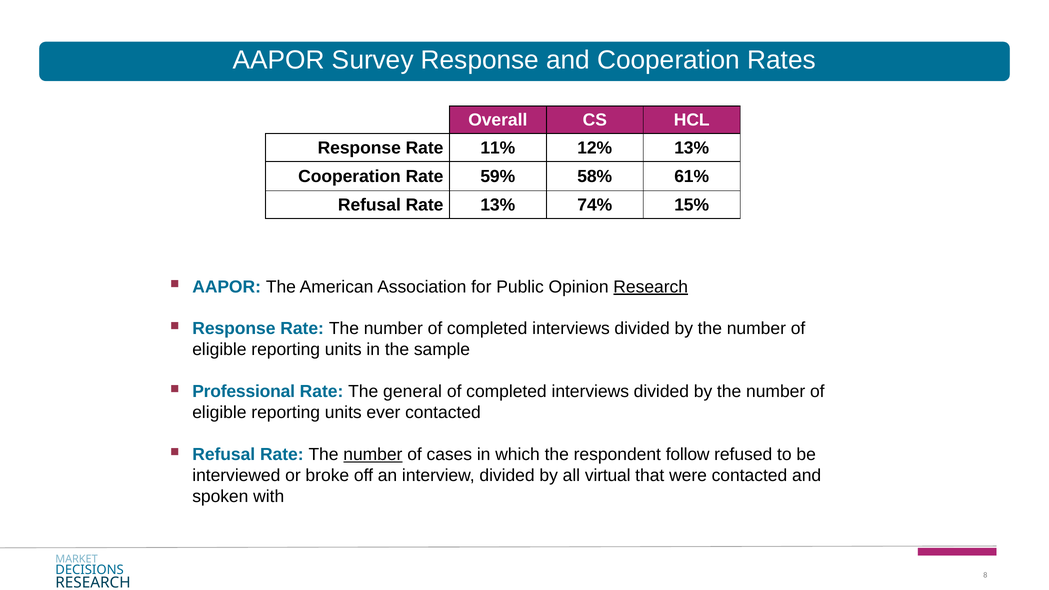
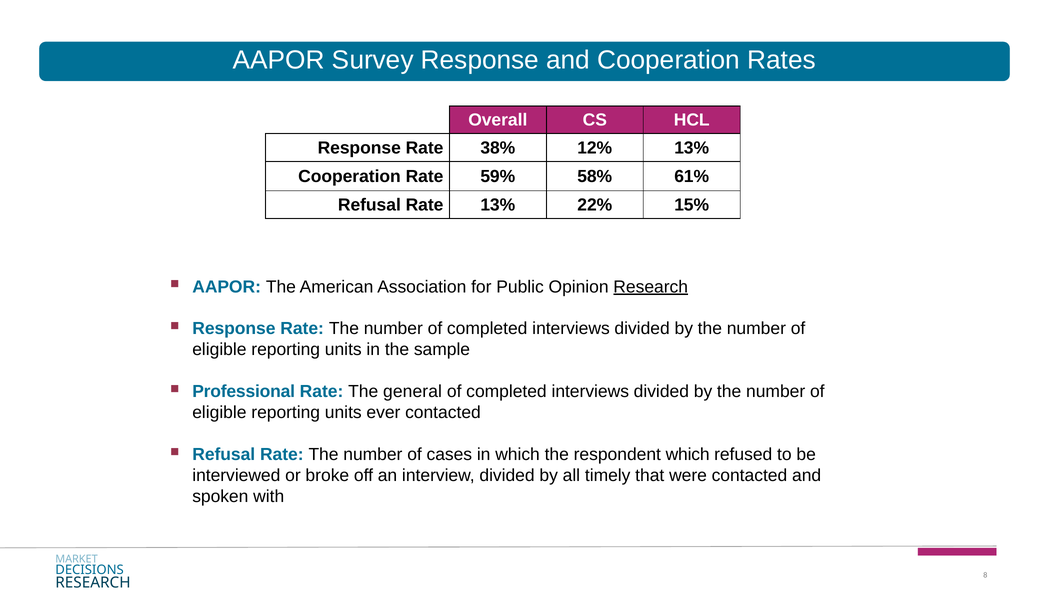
11%: 11% -> 38% (498, 148)
74%: 74% -> 22% (595, 205)
number underline: present -> none (373, 455)
respondent follow: follow -> which (688, 455)
virtual: virtual -> timely (608, 476)
